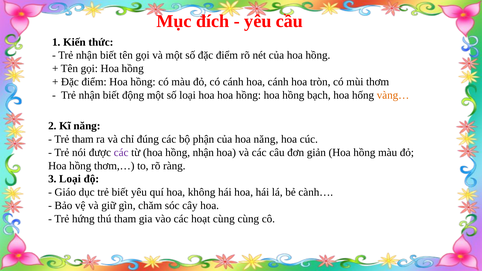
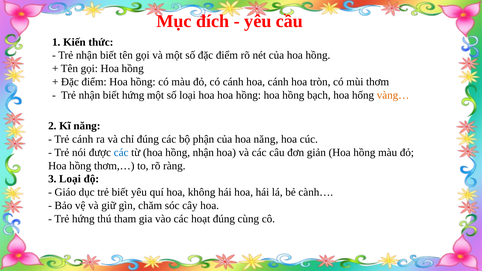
biết động: động -> hứng (133, 95)
Trẻ tham: tham -> cánh (83, 139)
các colour: purple -> blue (121, 153)
hoạt cùng: cùng -> đúng (224, 219)
